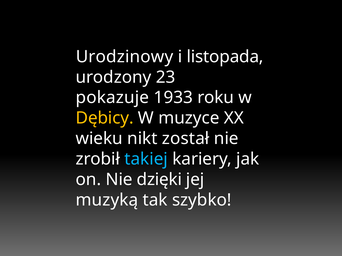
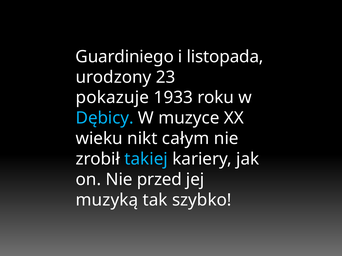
Urodzinowy: Urodzinowy -> Guardiniego (125, 57)
Dębicy colour: yellow -> light blue (105, 118)
został: został -> całym (186, 139)
dzięki: dzięki -> przed (159, 180)
